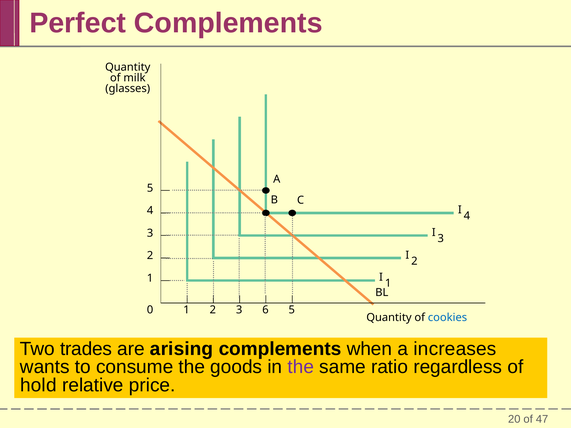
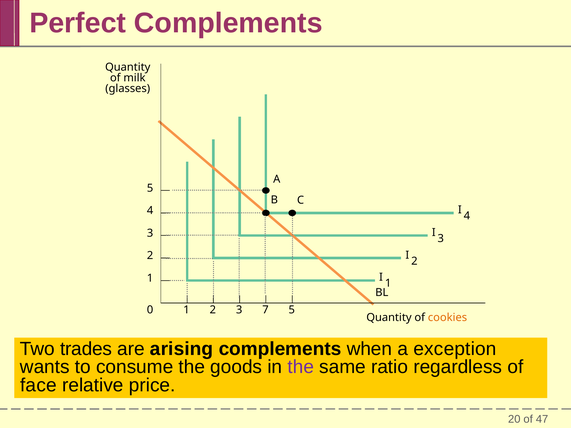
6: 6 -> 7 (265, 310)
cookies colour: blue -> orange (447, 318)
increases: increases -> exception (455, 349)
hold: hold -> face (38, 386)
